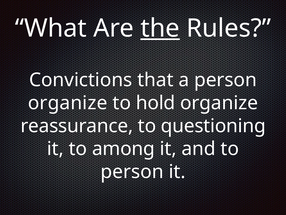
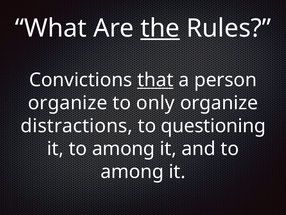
that underline: none -> present (155, 80)
hold: hold -> only (155, 103)
reassurance: reassurance -> distractions (77, 126)
person: person -> among (132, 171)
